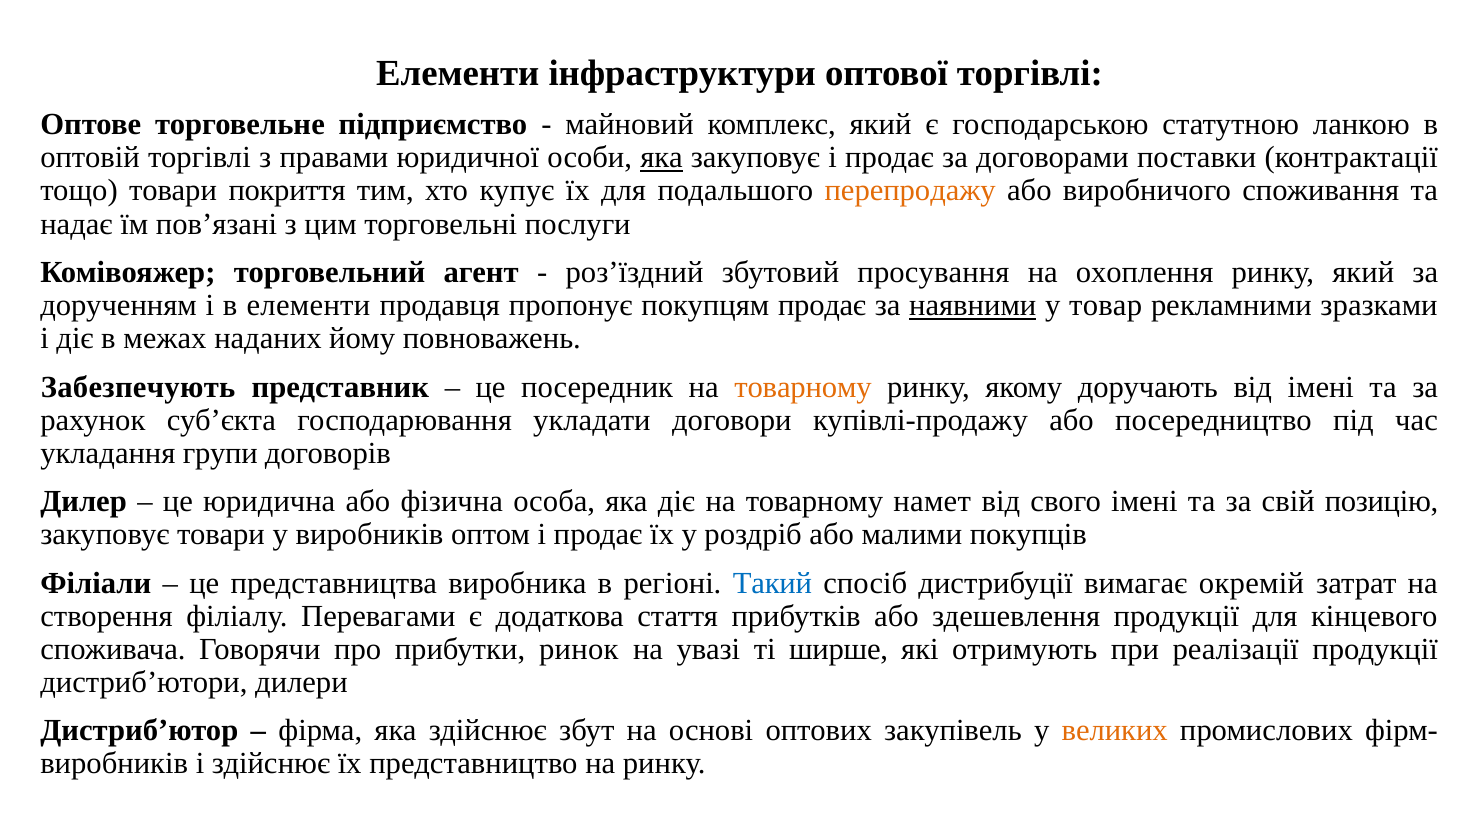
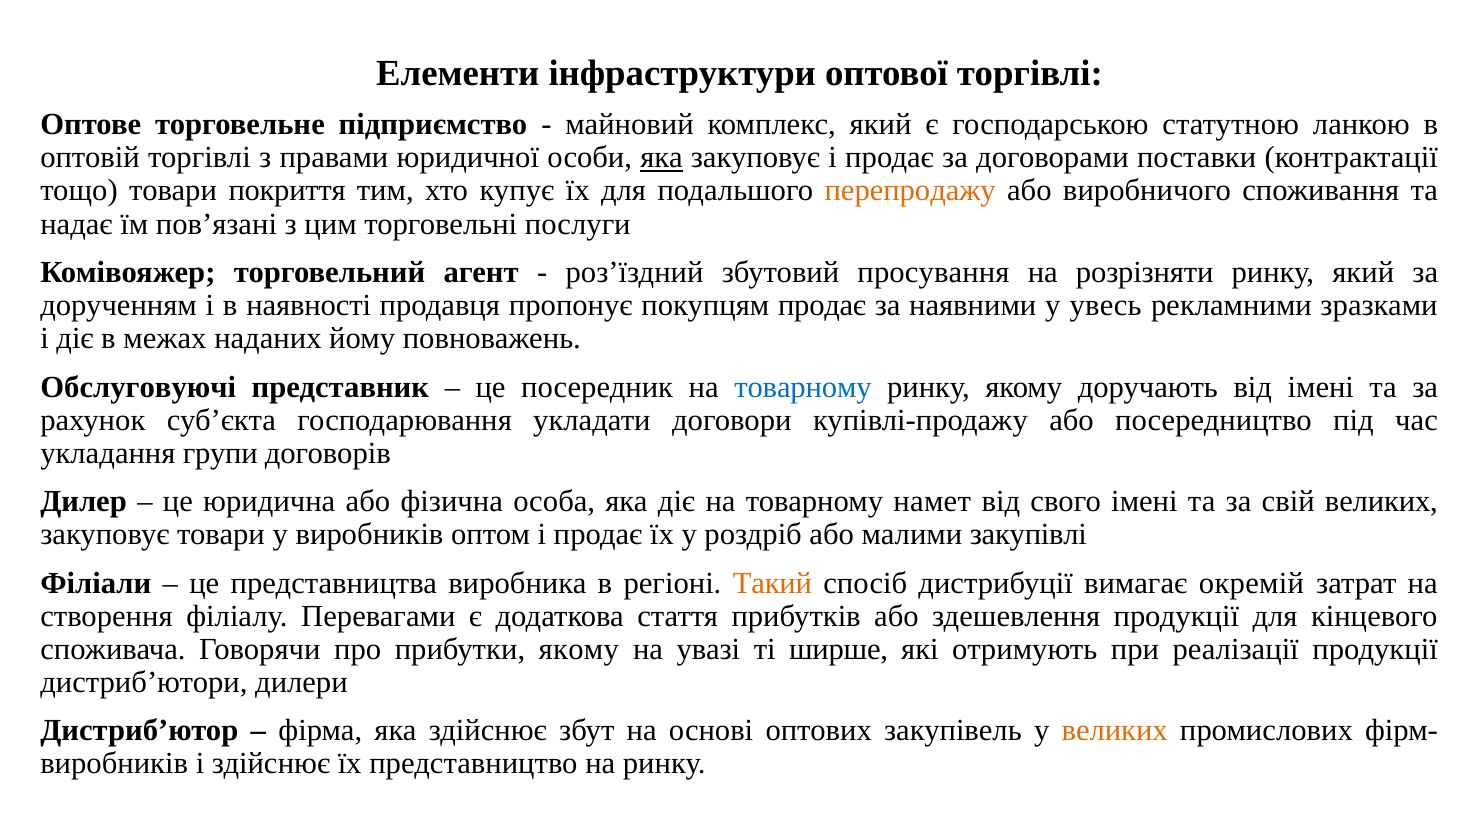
охоплення: охоплення -> розрізняти (1145, 272)
в елементи: елементи -> наявності (309, 305)
наявними underline: present -> none (973, 305)
товар: товар -> увесь (1106, 305)
Забезпечують: Забезпечують -> Обслуговуючі (138, 387)
товарному colour: orange -> blue (803, 387)
свій позицію: позицію -> великих (1381, 501)
покупців: покупців -> закупівлі (1028, 534)
Такий colour: blue -> orange (772, 583)
прибутки ринок: ринок -> якому (579, 649)
